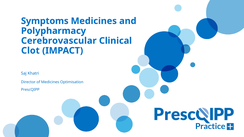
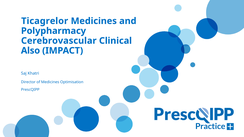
Symptoms: Symptoms -> Ticagrelor (45, 21)
Clot: Clot -> Also (30, 51)
